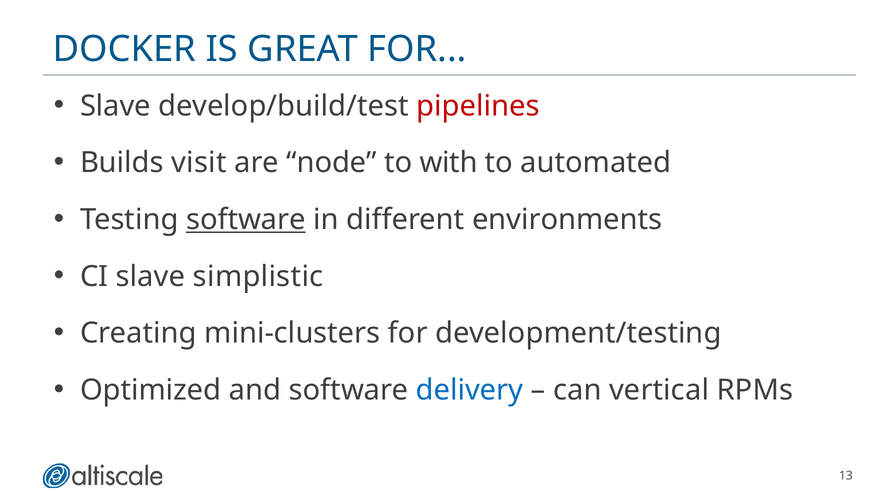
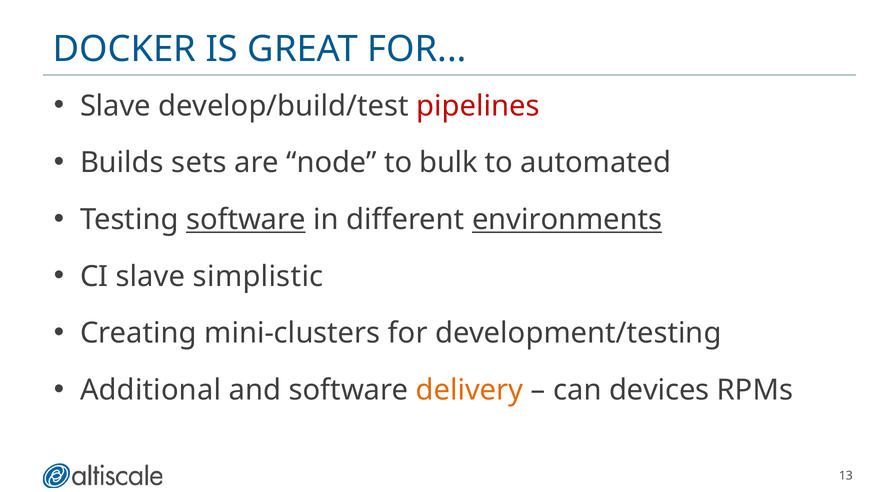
visit: visit -> sets (199, 163)
with: with -> bulk (449, 163)
environments underline: none -> present (567, 220)
Optimized: Optimized -> Additional (151, 390)
delivery colour: blue -> orange (470, 390)
vertical: vertical -> devices (659, 390)
